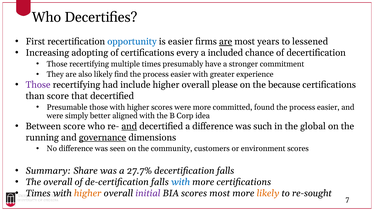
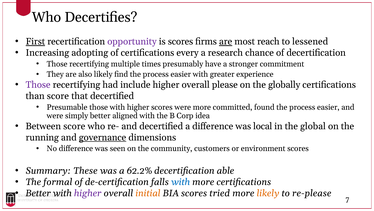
First underline: none -> present (35, 41)
opportunity colour: blue -> purple (132, 41)
is easier: easier -> scores (181, 41)
years: years -> reach (268, 41)
included: included -> research (225, 53)
because: because -> globally (284, 85)
and underline: present -> none (129, 126)
such: such -> local (263, 126)
Share: Share -> These (85, 170)
27.7%: 27.7% -> 62.2% (139, 170)
decertification falls: falls -> able (225, 170)
The overall: overall -> formal (58, 182)
Times: Times -> Better (38, 193)
higher colour: orange -> purple (88, 193)
initial colour: purple -> orange (148, 193)
scores most: most -> tried (220, 193)
re-sought: re-sought -> re-please (312, 193)
